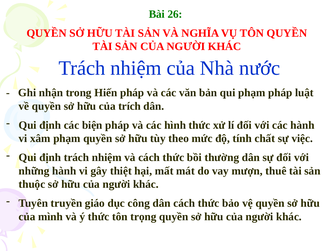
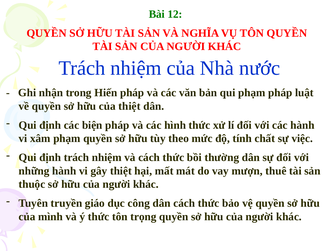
26: 26 -> 12 (175, 14)
của trích: trích -> thiệt (129, 106)
